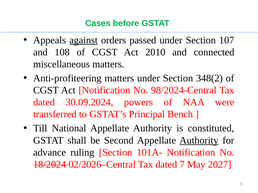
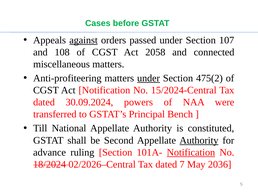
2010: 2010 -> 2058 (155, 52)
under underline: none -> present (149, 78)
348(2: 348(2 -> 475(2 (209, 78)
98/2024-Central: 98/2024-Central -> 15/2024-Central (184, 90)
Notification underline: none -> present (191, 153)
2027: 2027 -> 2036 (220, 165)
